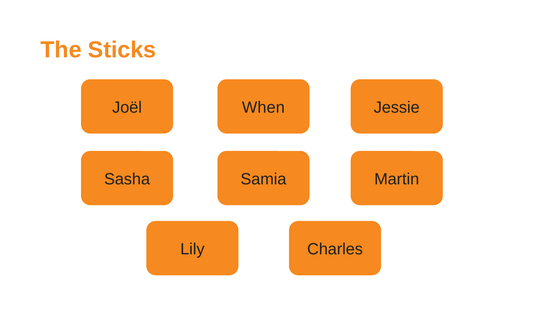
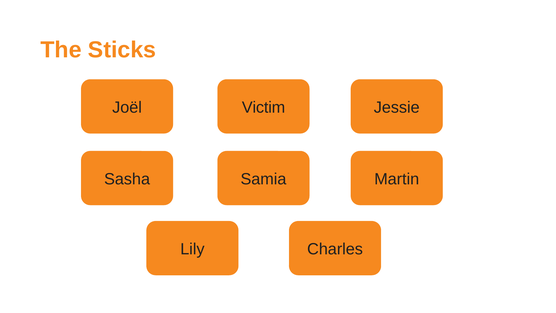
When: When -> Victim (264, 107)
